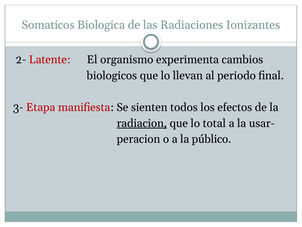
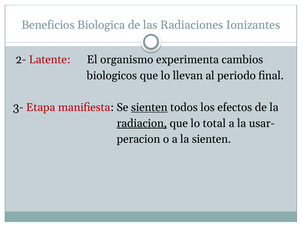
Somaticos: Somaticos -> Beneficios (48, 25)
sienten underline: none -> present (149, 107)
la público: público -> sienten (211, 139)
